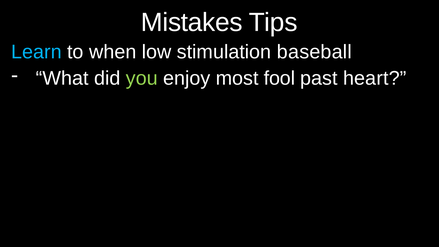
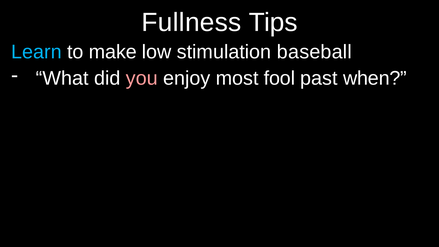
Mistakes: Mistakes -> Fullness (191, 22)
when: when -> make (113, 52)
you colour: light green -> pink (142, 78)
heart: heart -> when (375, 78)
